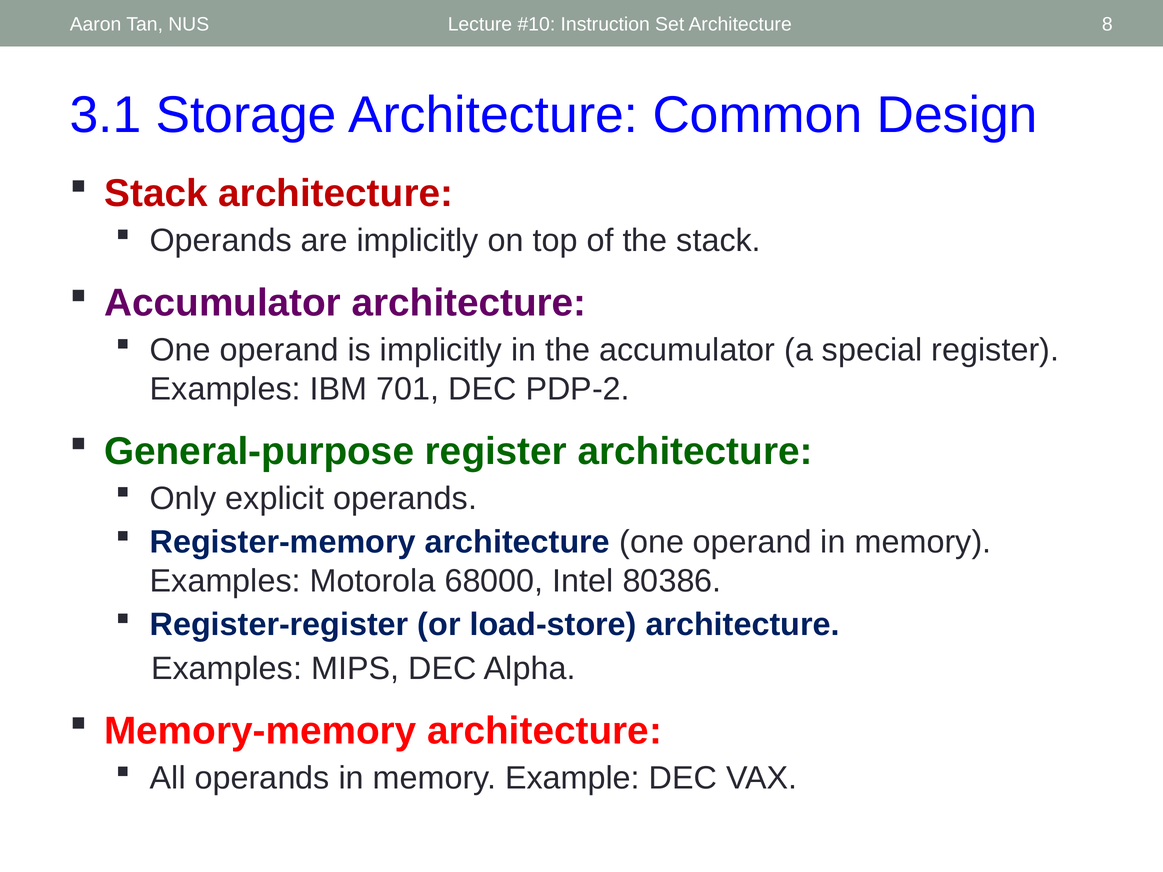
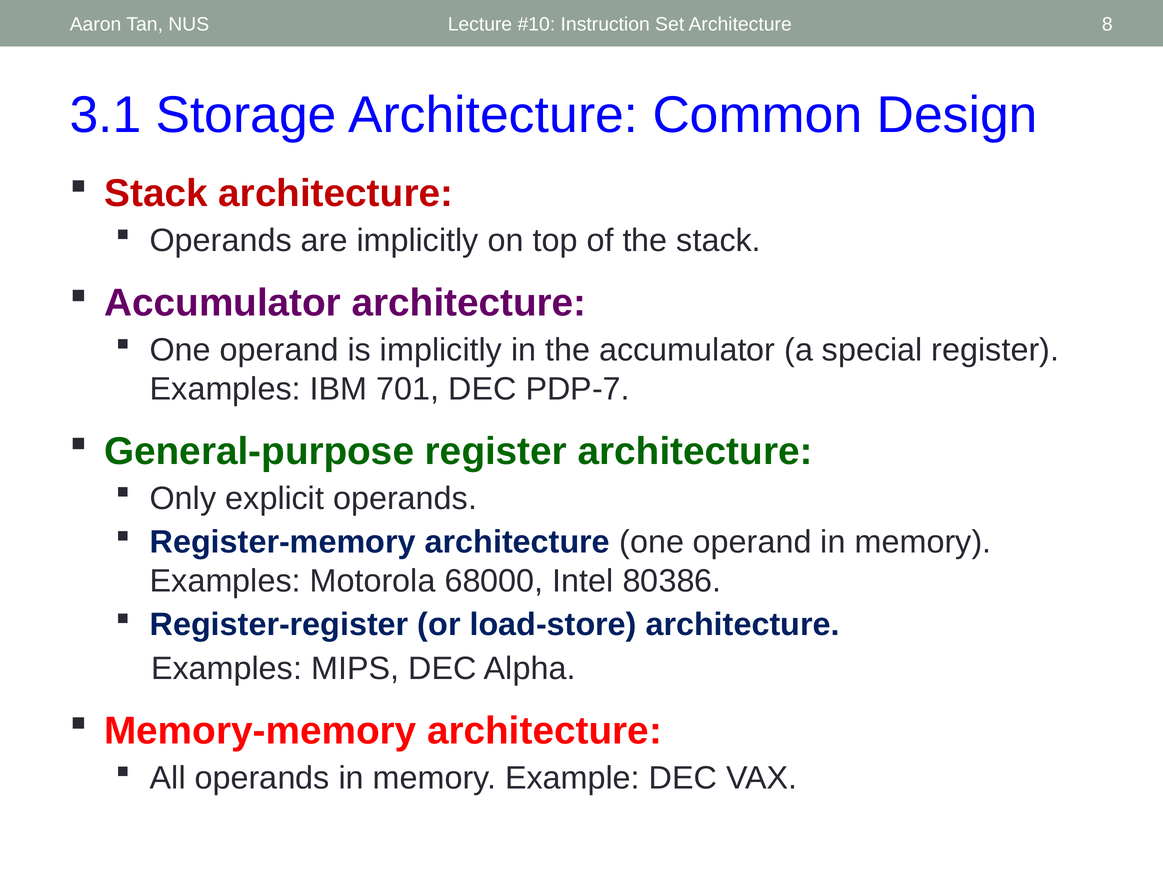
PDP-2: PDP-2 -> PDP-7 (578, 389)
